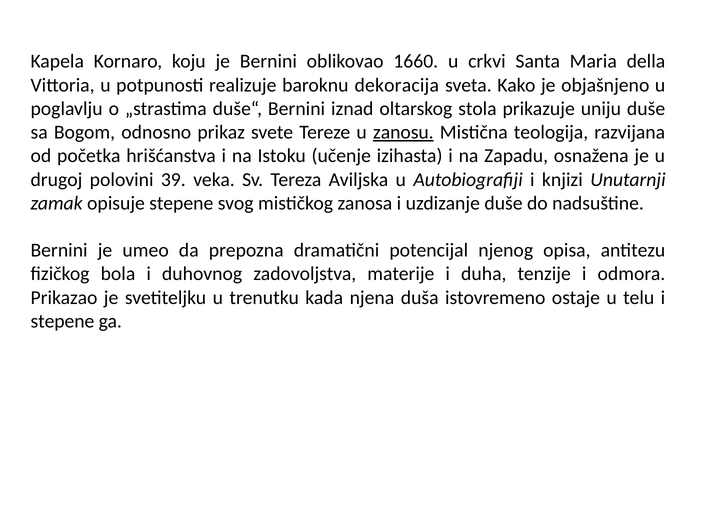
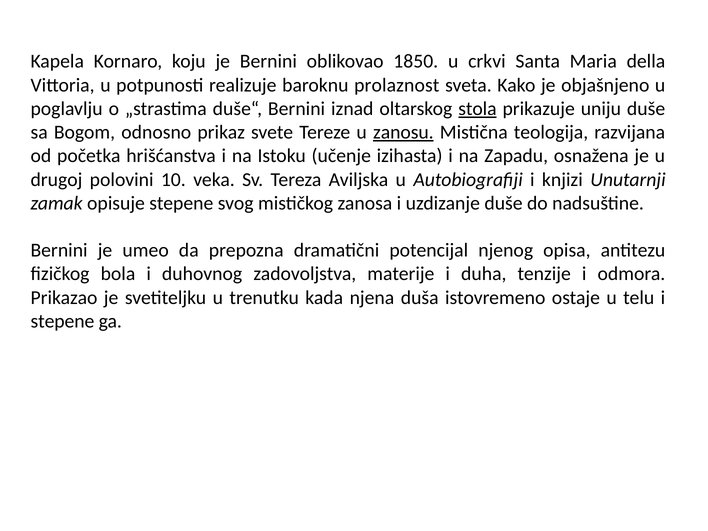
1660: 1660 -> 1850 (416, 61)
dekoracija: dekoracija -> prolaznost (397, 85)
stola underline: none -> present (477, 109)
39: 39 -> 10 (173, 180)
